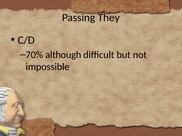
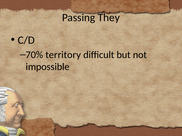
although: although -> territory (63, 55)
